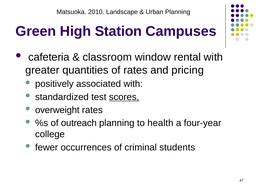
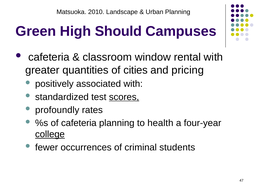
Station: Station -> Should (118, 31)
of rates: rates -> cities (136, 70)
overweight: overweight -> profoundly (57, 110)
of outreach: outreach -> cafeteria (79, 123)
college underline: none -> present (50, 134)
